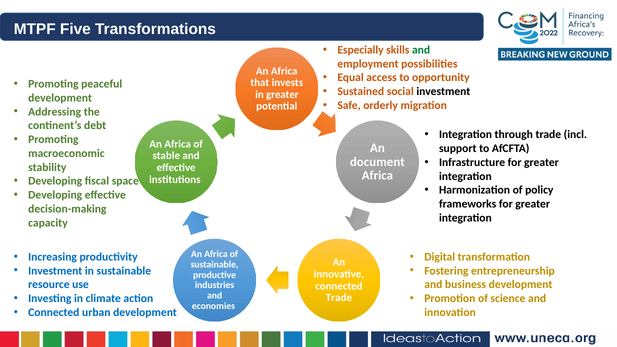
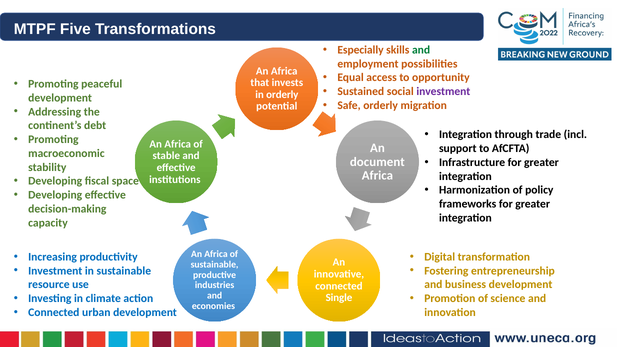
investment colour: black -> purple (443, 92)
in greater: greater -> orderly (282, 95)
Trade: Trade -> Single (339, 298)
